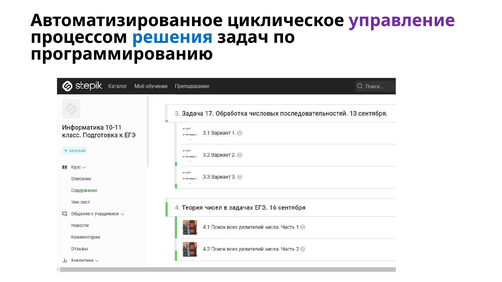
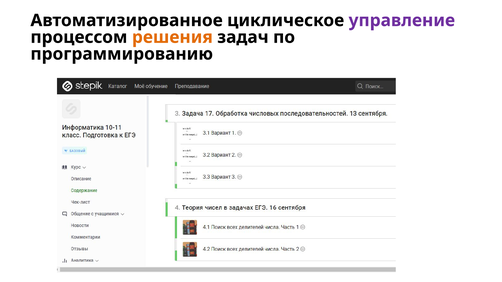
решения colour: blue -> orange (172, 37)
